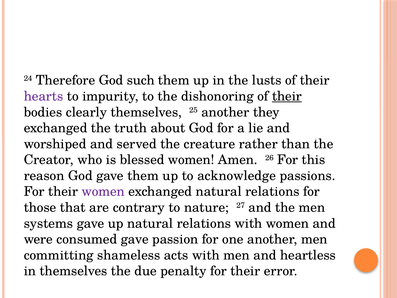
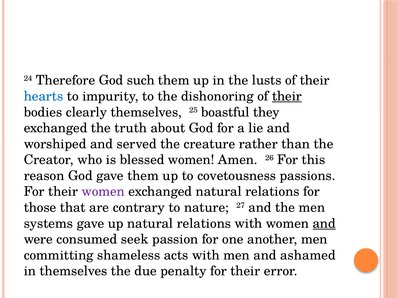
hearts colour: purple -> blue (43, 96)
25 another: another -> boastful (225, 112)
acknowledge: acknowledge -> covetousness (237, 176)
and underline: none -> present (324, 223)
consumed gave: gave -> seek (135, 239)
heartless: heartless -> ashamed (308, 255)
